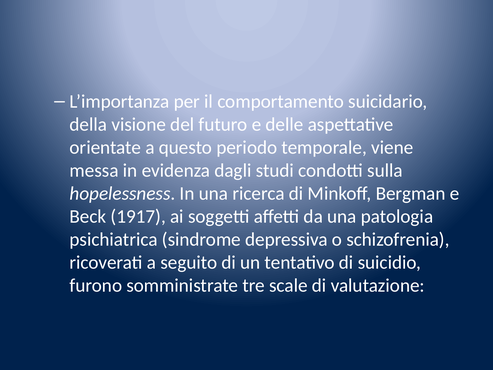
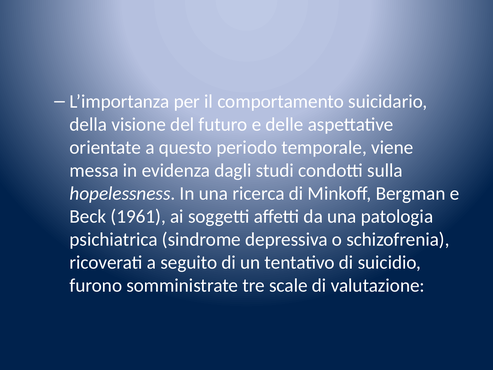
1917: 1917 -> 1961 (138, 216)
